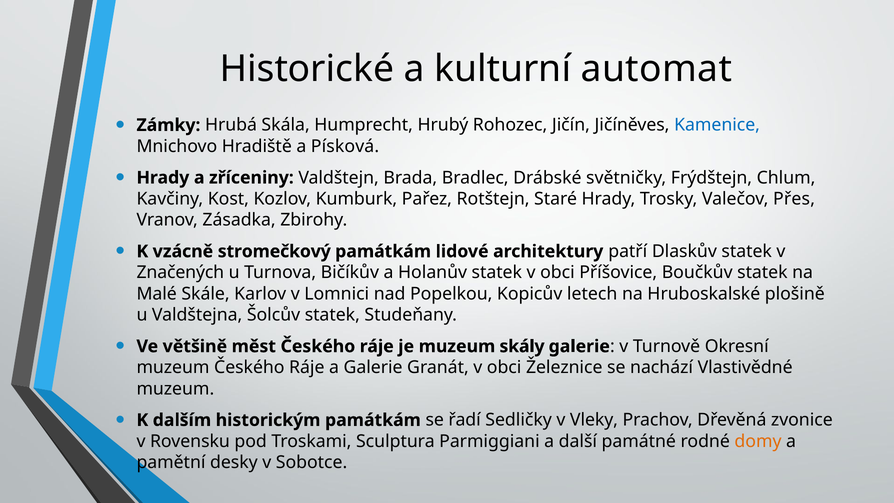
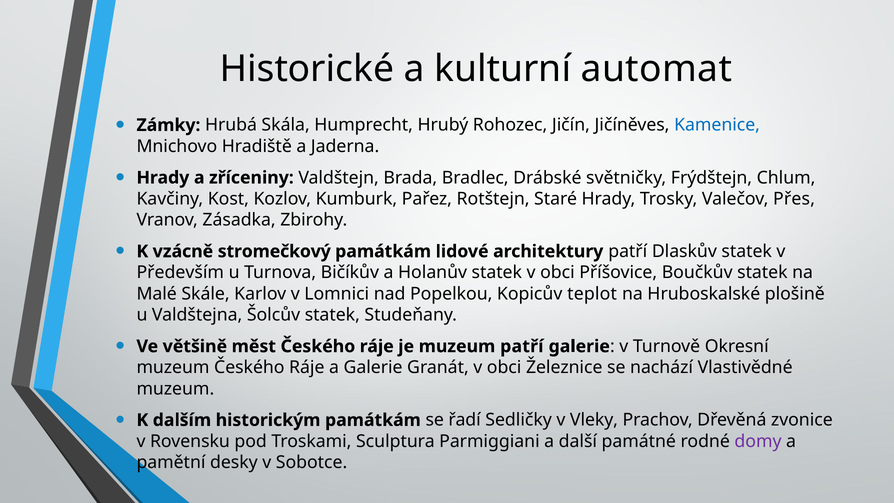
Písková: Písková -> Jaderna (345, 146)
Značených: Značených -> Především (180, 273)
letech: letech -> teplot (592, 294)
muzeum skály: skály -> patří (522, 346)
domy colour: orange -> purple (758, 441)
